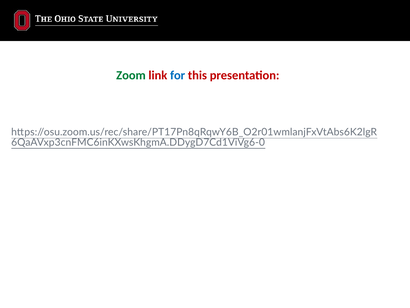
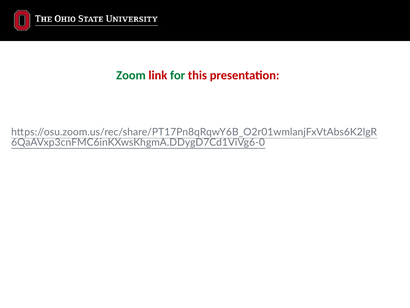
for colour: blue -> green (178, 75)
